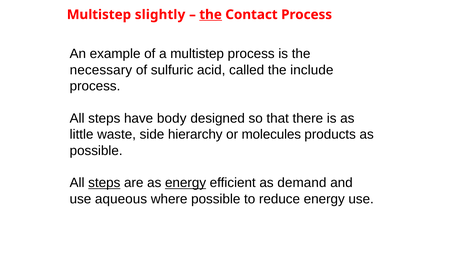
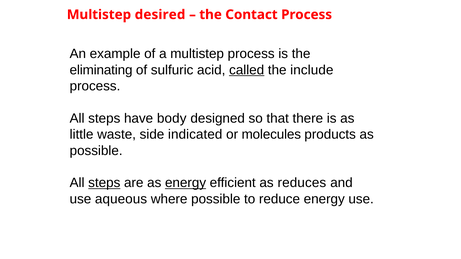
slightly: slightly -> desired (160, 15)
the underline: present -> none (211, 15)
necessary: necessary -> eliminating (101, 70)
called underline: none -> present (247, 70)
hierarchy: hierarchy -> indicated (195, 135)
demand: demand -> reduces (302, 183)
